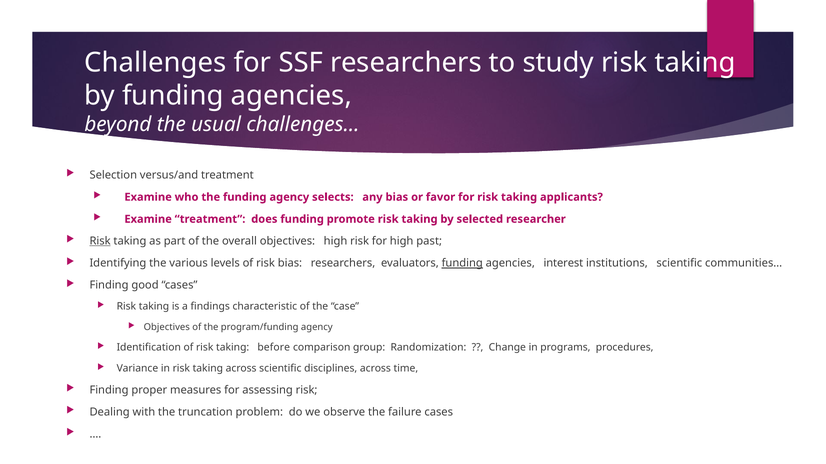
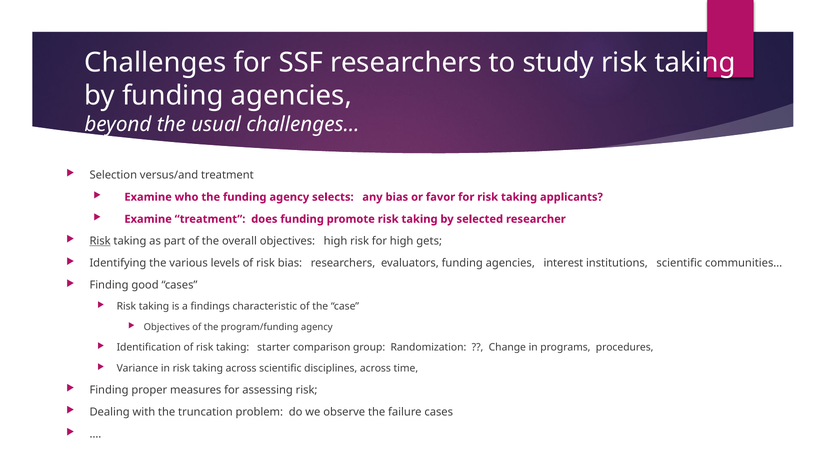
past: past -> gets (429, 241)
funding underline: present -> none (462, 263)
before: before -> starter (274, 348)
